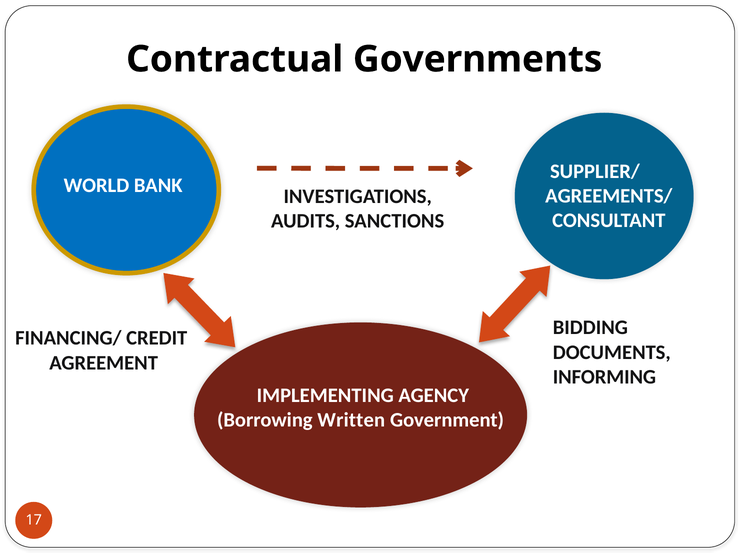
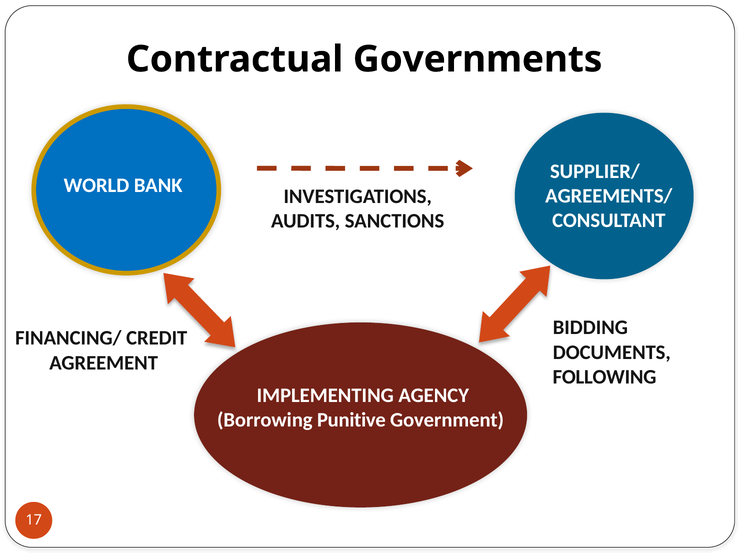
INFORMING: INFORMING -> FOLLOWING (605, 377)
Written: Written -> Punitive (351, 420)
